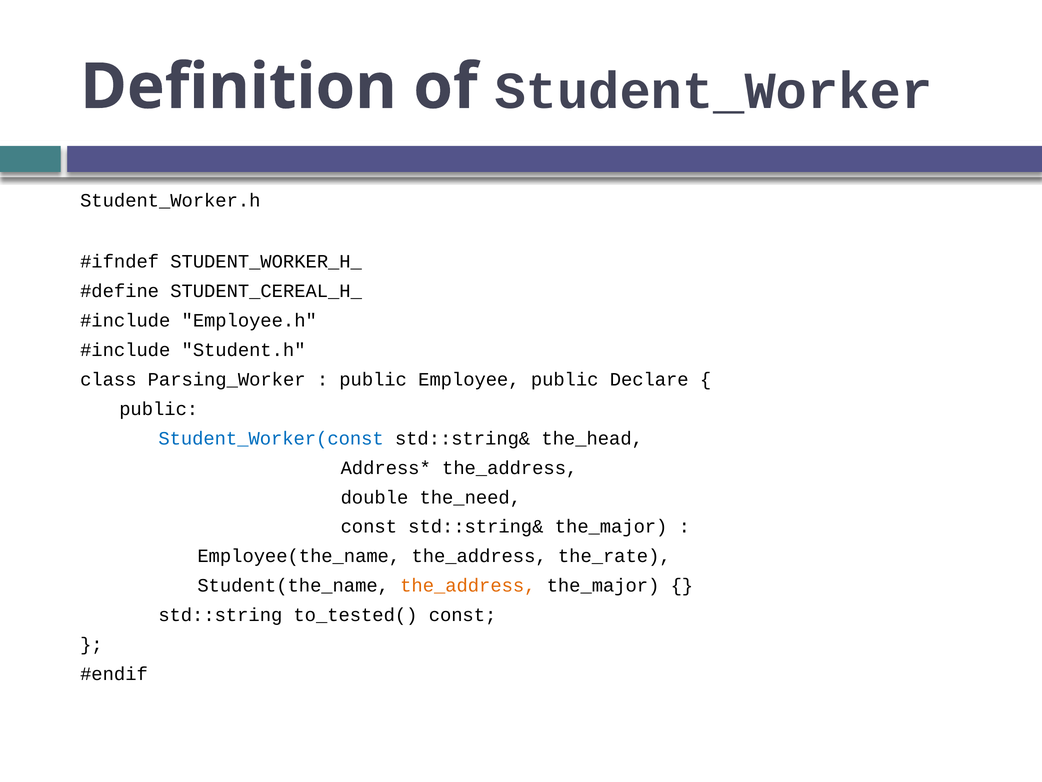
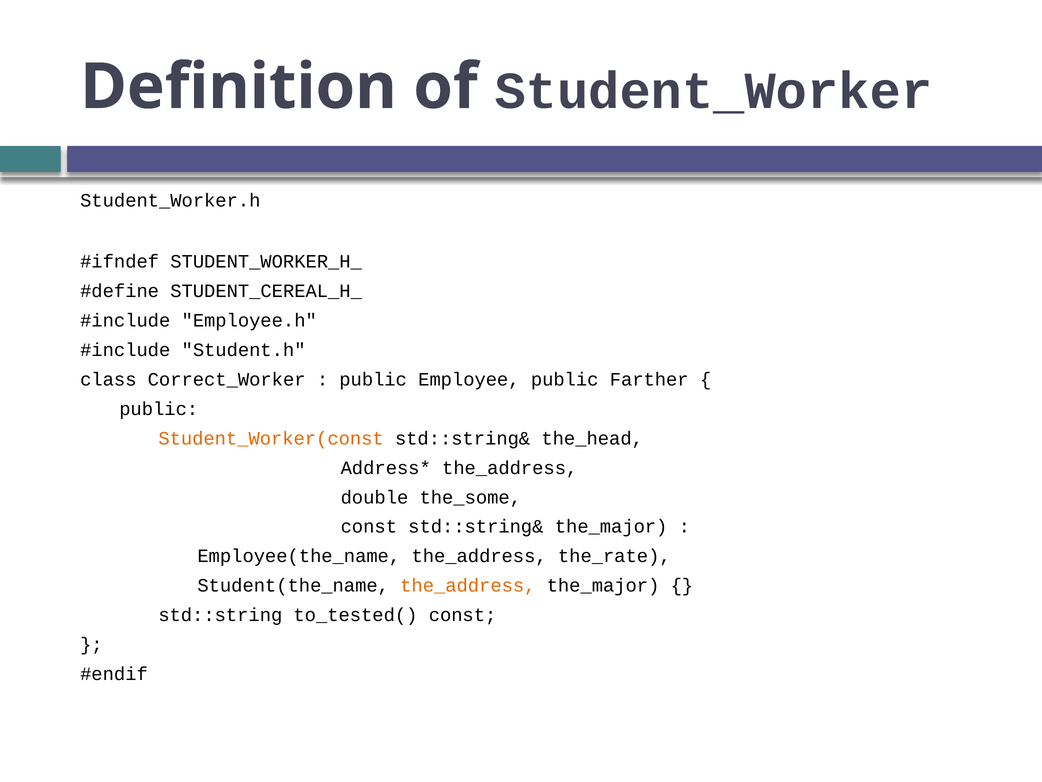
Parsing_Worker: Parsing_Worker -> Correct_Worker (227, 379)
Declare: Declare -> Farther (649, 379)
Student_Worker(const colour: blue -> orange (271, 438)
the_need: the_need -> the_some (470, 497)
